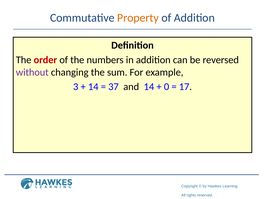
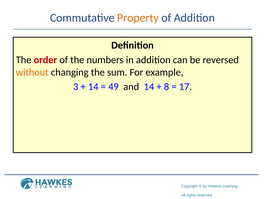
without colour: purple -> orange (32, 72)
37: 37 -> 49 (113, 87)
0: 0 -> 8 (167, 87)
